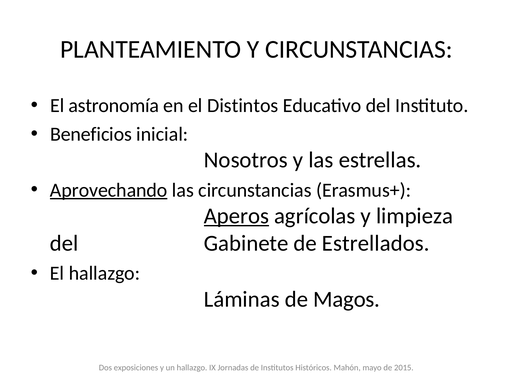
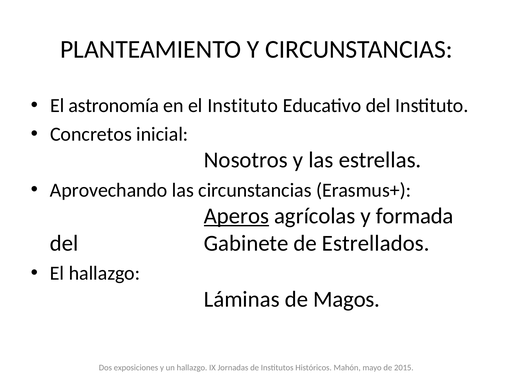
el Distintos: Distintos -> Instituto (243, 106)
Beneficios: Beneficios -> Concretos (91, 134)
Aprovechando underline: present -> none (109, 190)
limpieza: limpieza -> formada (415, 216)
